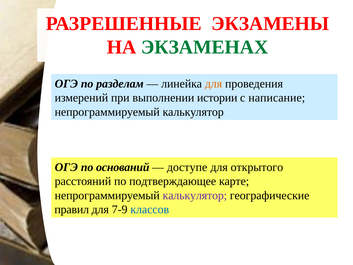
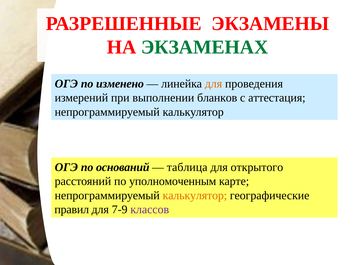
разделам: разделам -> изменено (120, 84)
истории: истории -> бланков (217, 98)
написание: написание -> аттестация (277, 98)
доступе: доступе -> таблица (187, 167)
подтверждающее: подтверждающее -> уполномоченным (173, 181)
калькулятор colour: purple -> orange (195, 195)
классов colour: blue -> purple (150, 209)
